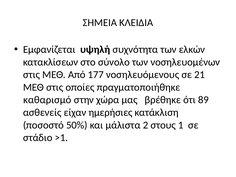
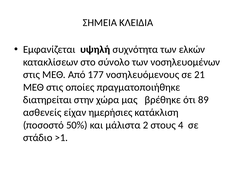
καθαρισμό: καθαρισμό -> διατηρείται (47, 100)
1: 1 -> 4 (181, 125)
